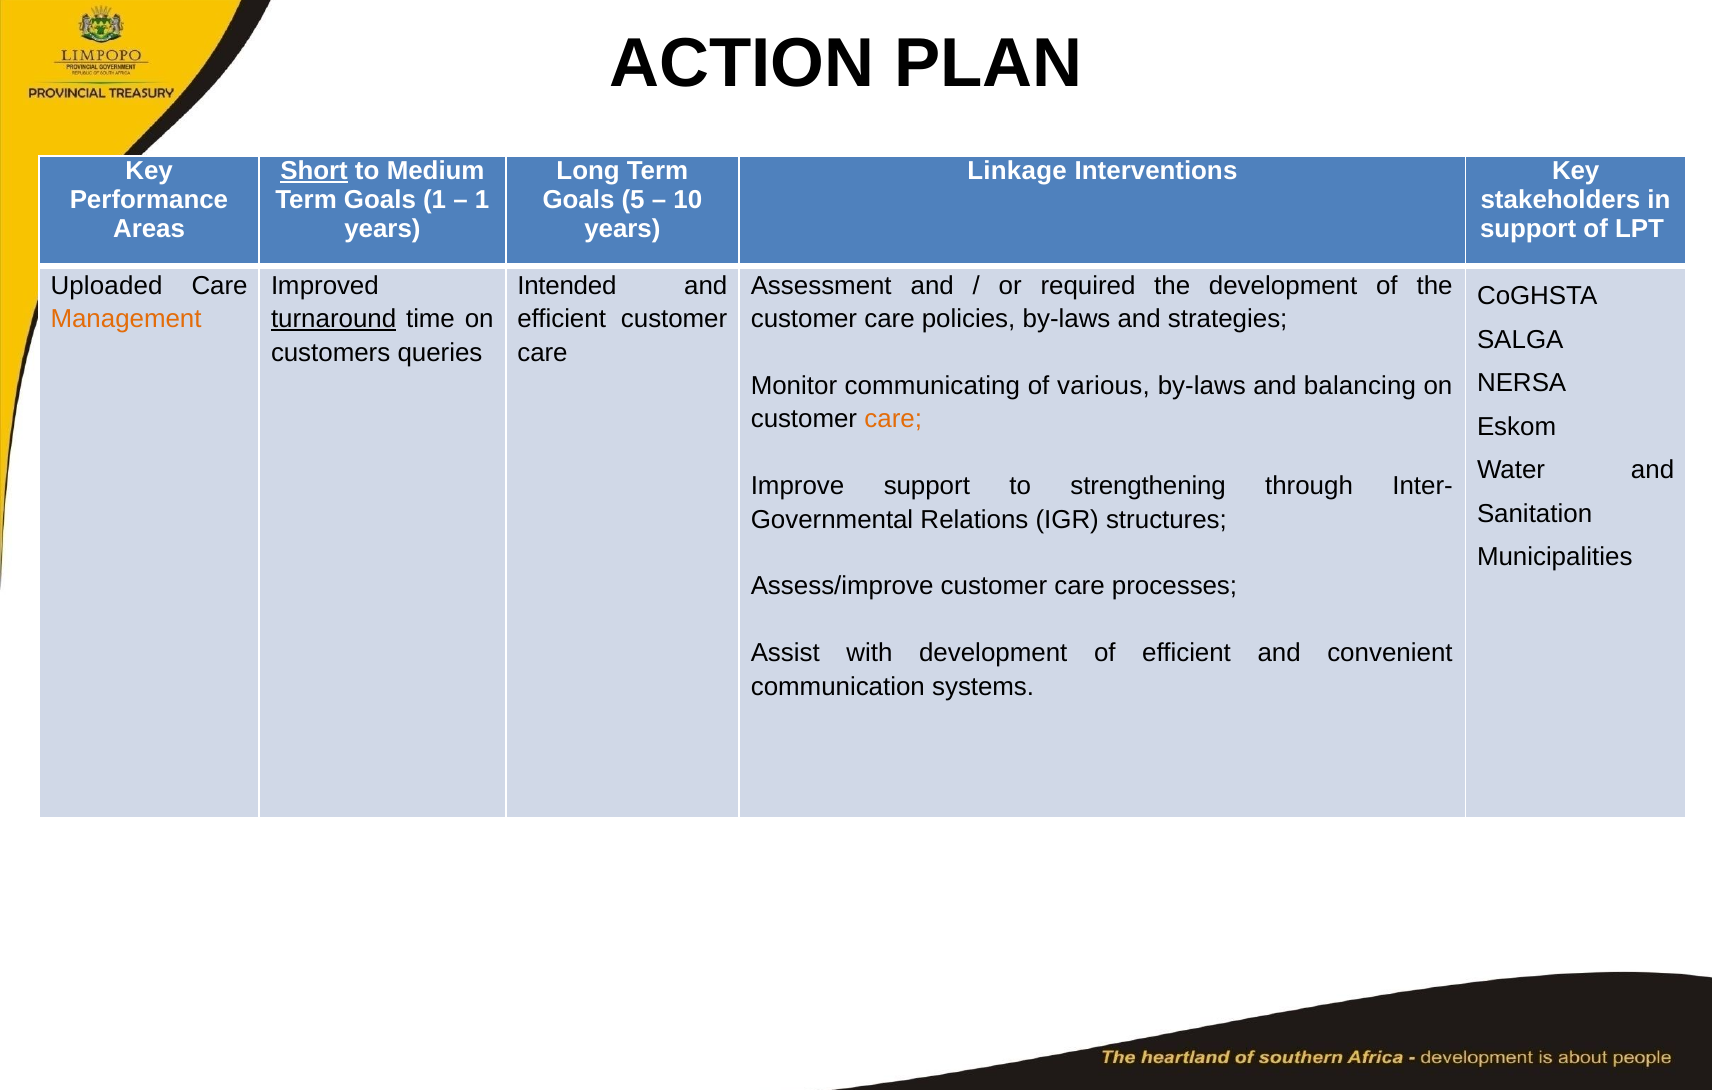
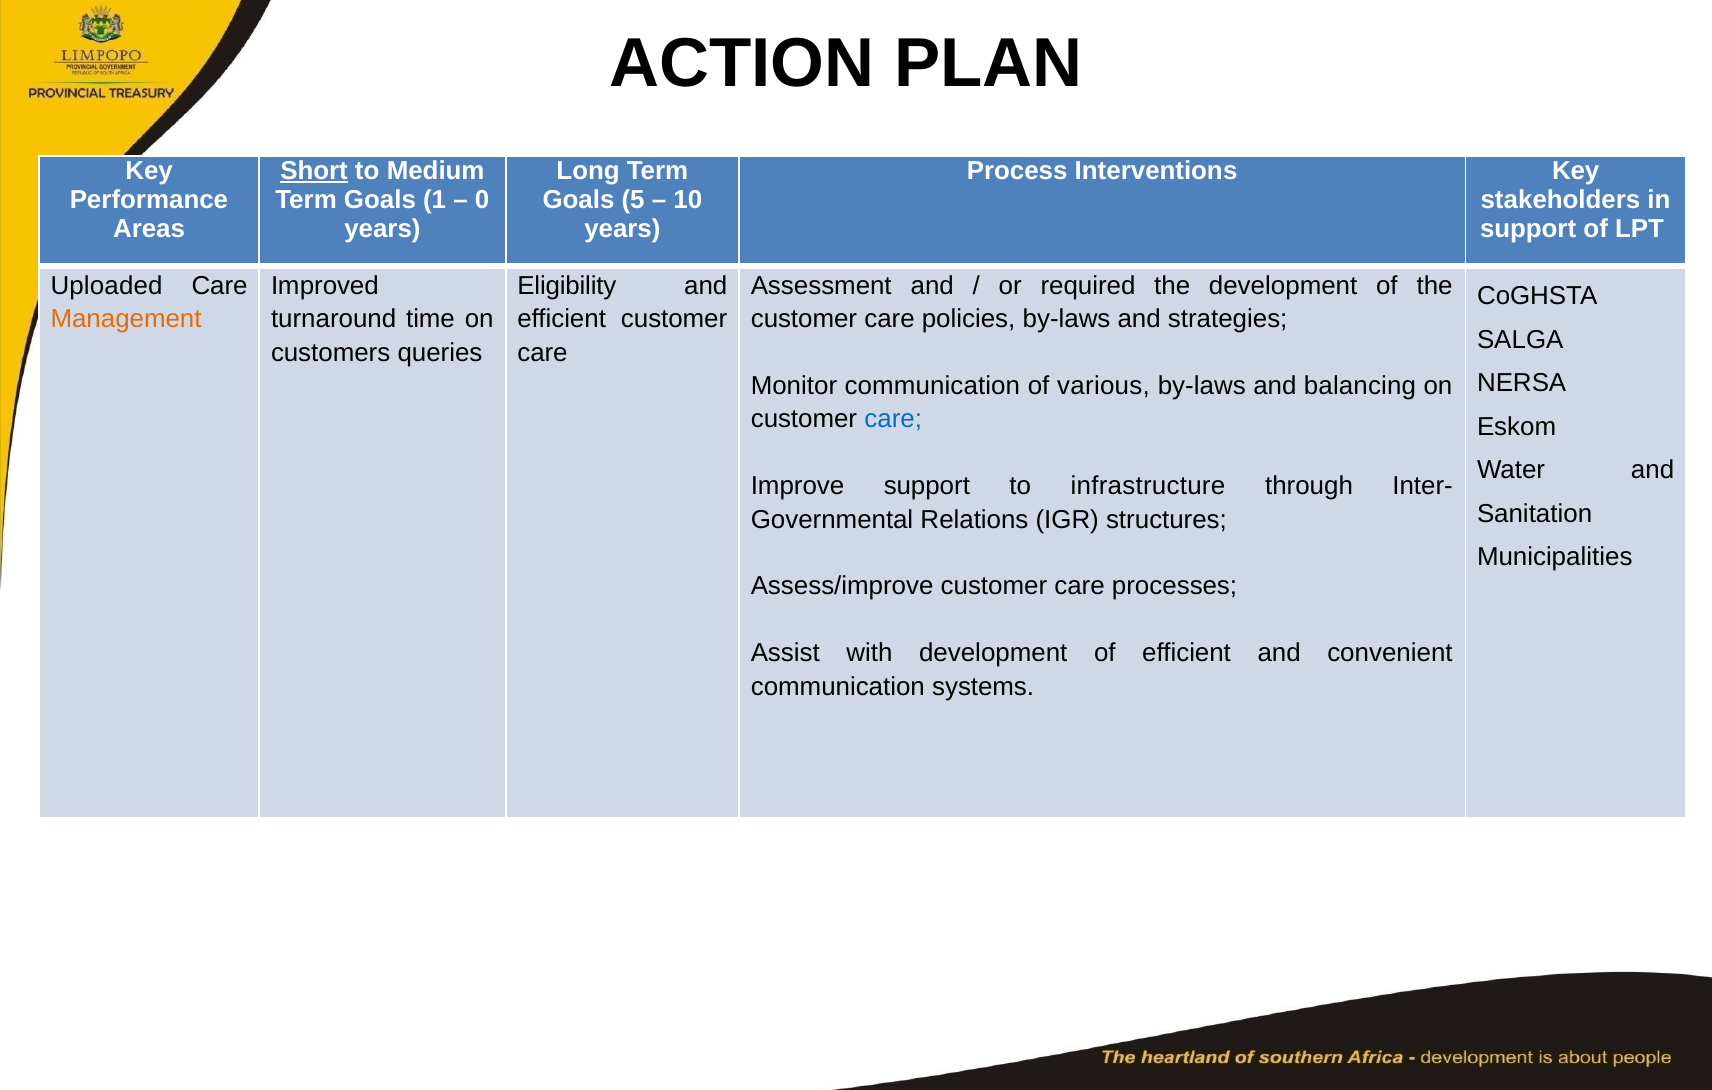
Linkage: Linkage -> Process (1017, 171)
1: 1 -> 0 (482, 200)
Intended: Intended -> Eligibility (567, 286)
turnaround underline: present -> none (334, 319)
Monitor communicating: communicating -> communication (932, 386)
care colour: orange -> blue (893, 419)
strengthening: strengthening -> infrastructure (1148, 486)
